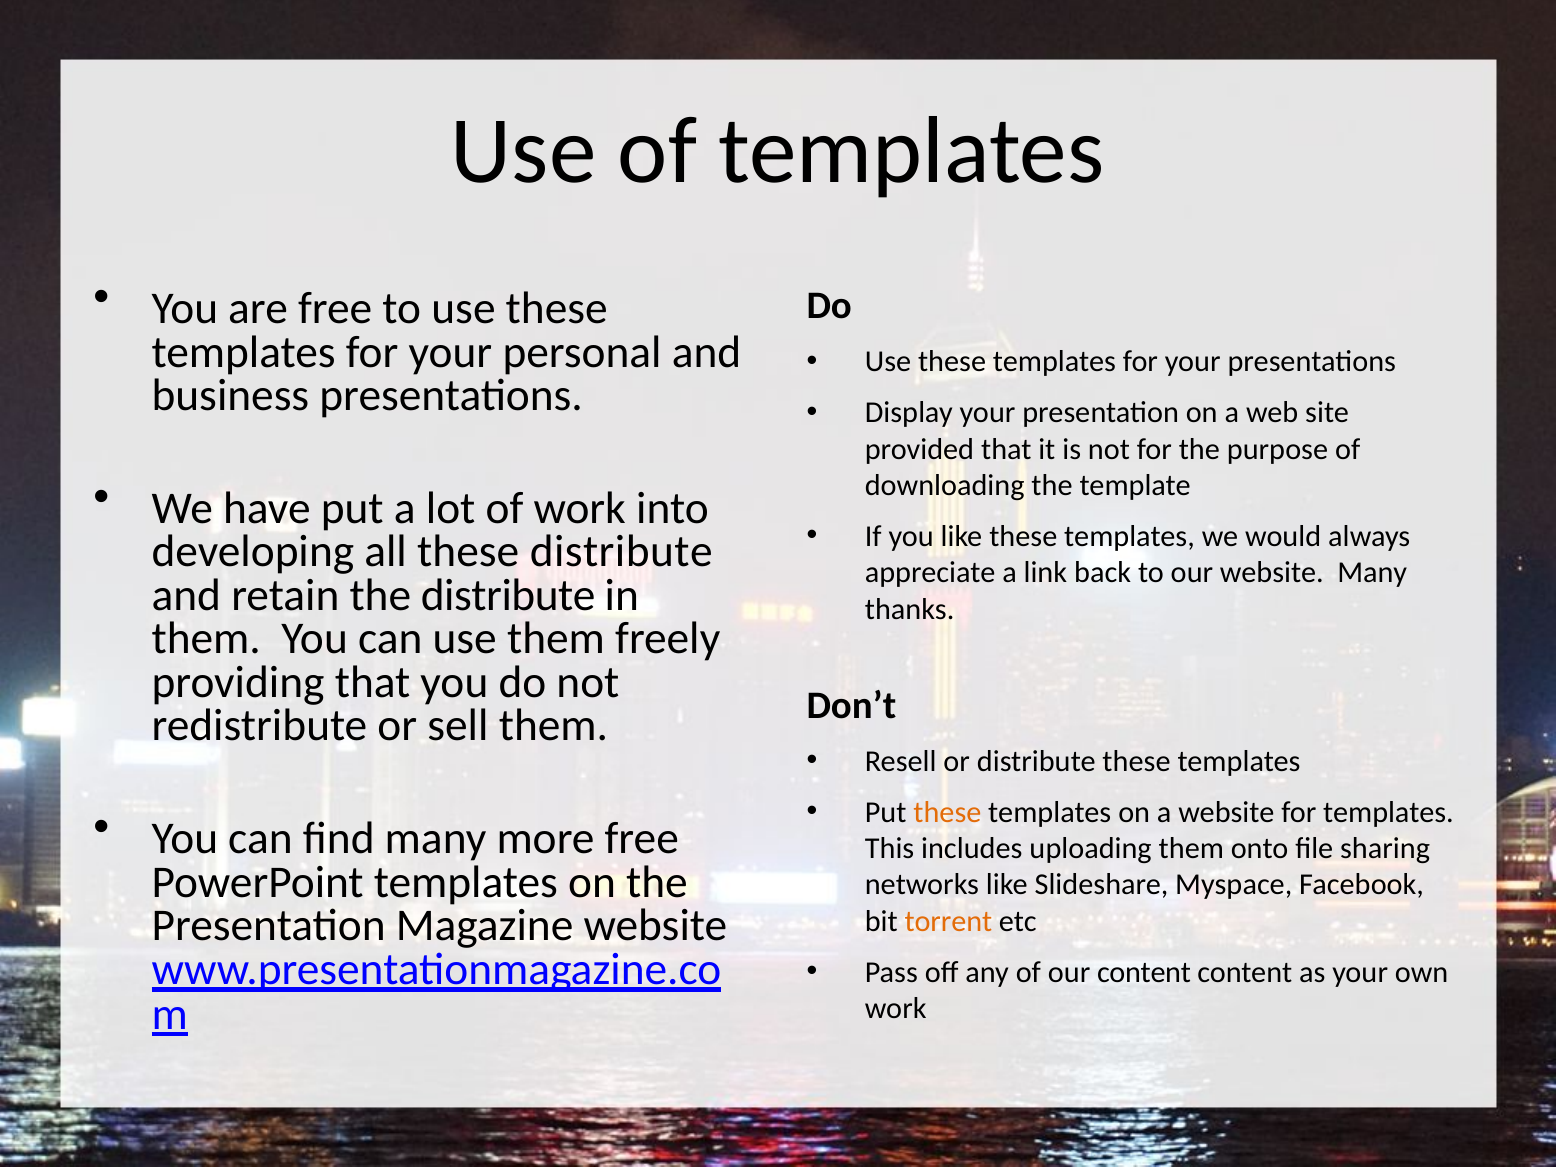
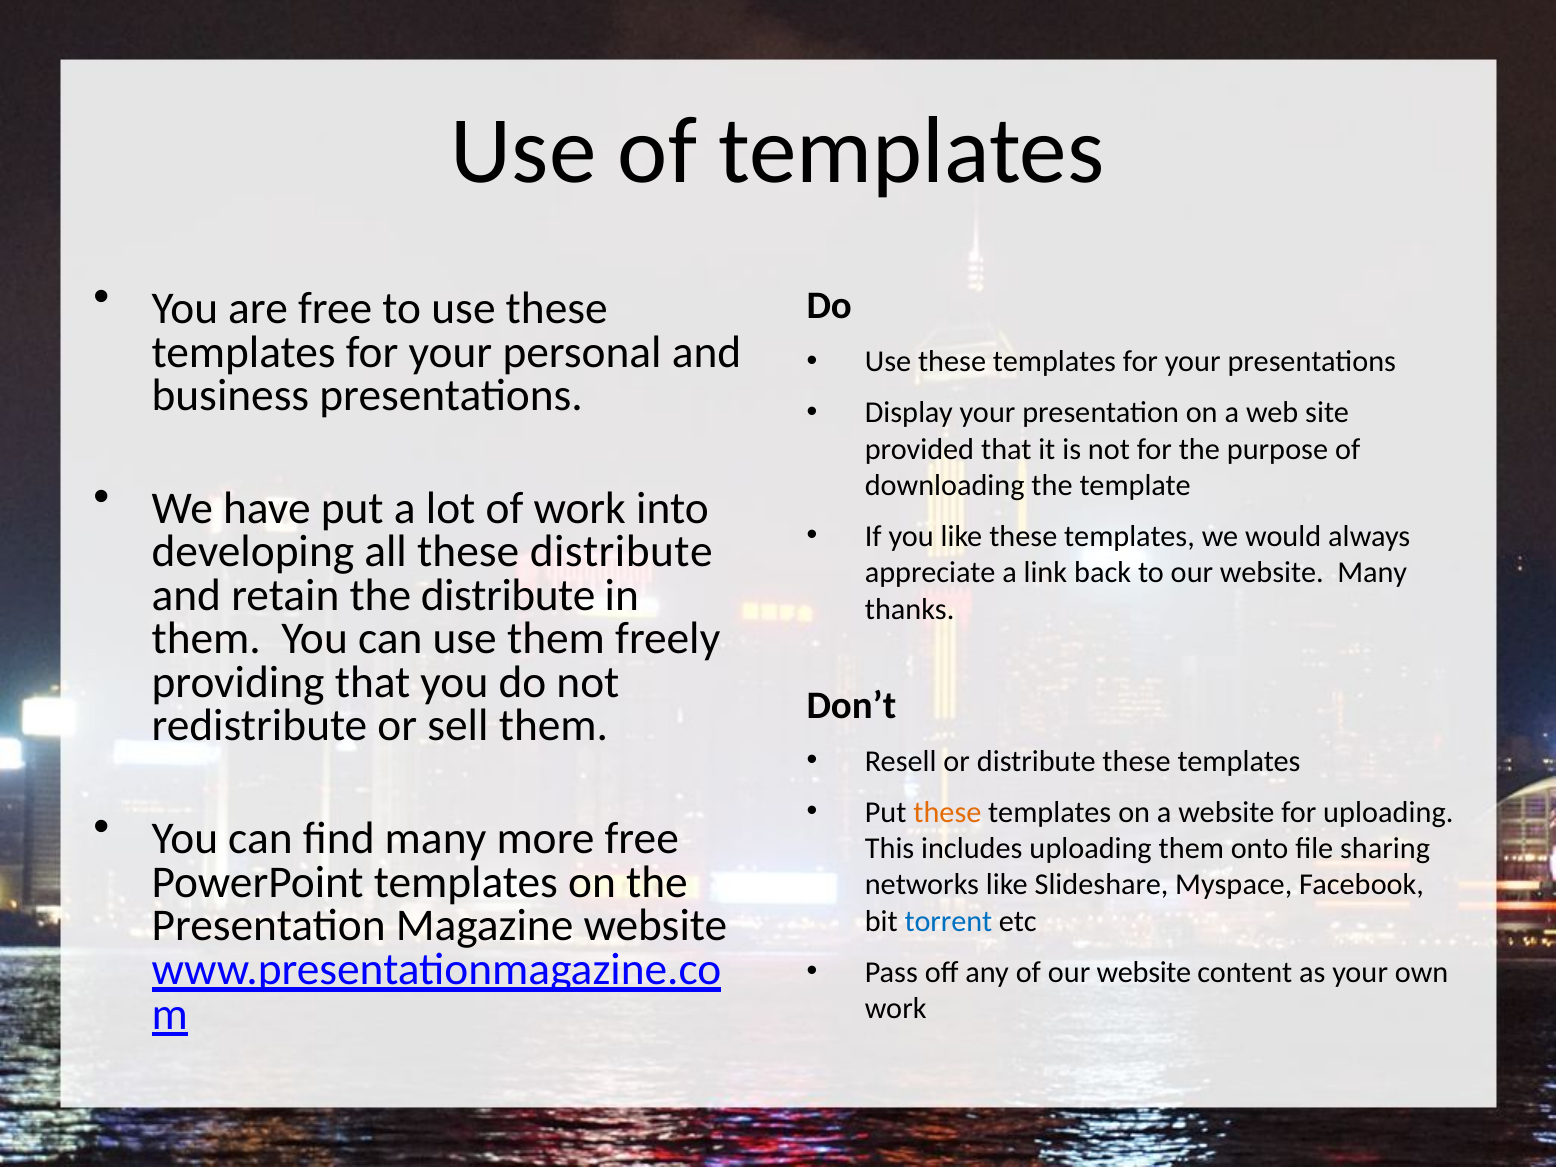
for templates: templates -> uploading (1388, 812)
torrent colour: orange -> blue (948, 921)
of our content: content -> website (1144, 972)
